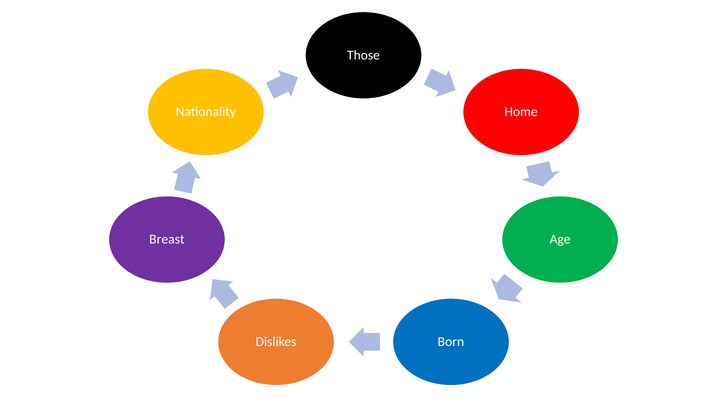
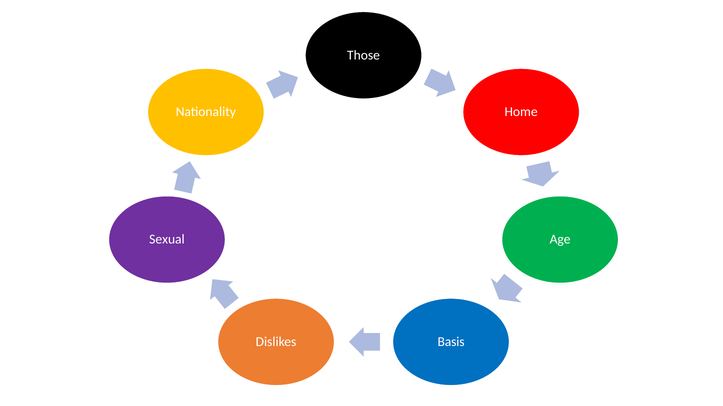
Breast: Breast -> Sexual (167, 240)
Born: Born -> Basis (451, 342)
